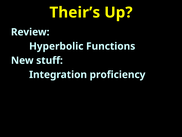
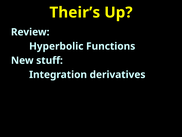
proficiency: proficiency -> derivatives (118, 74)
